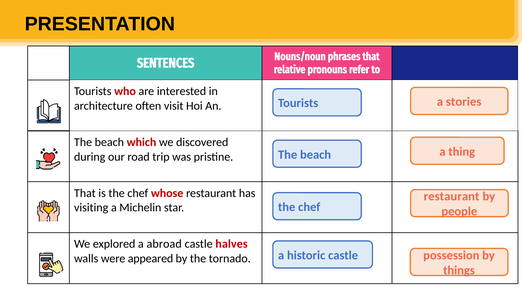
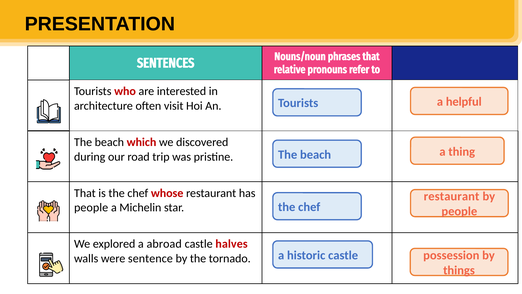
stories: stories -> helpful (464, 102)
visiting: visiting -> people (91, 207)
appeared: appeared -> sentence (150, 258)
